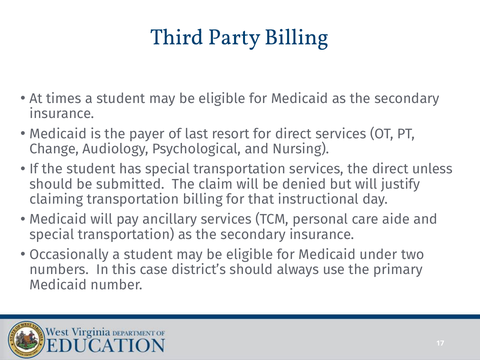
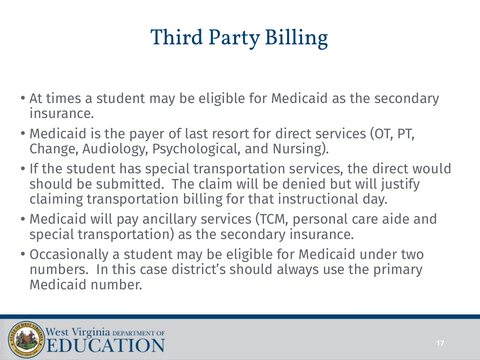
unless: unless -> would (432, 169)
